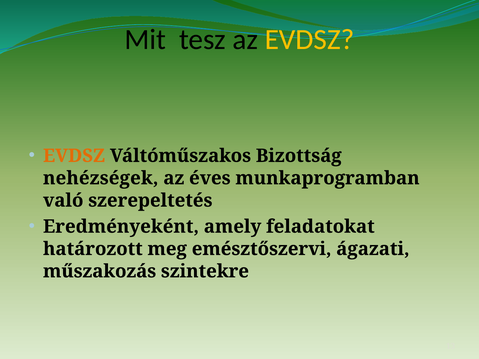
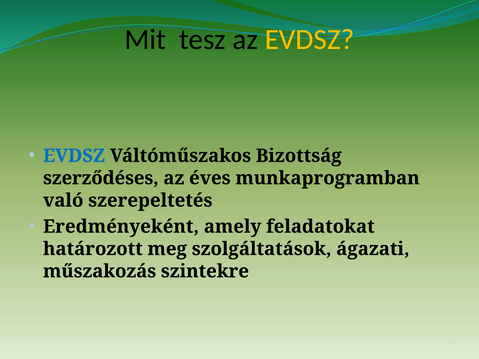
EVDSZ colour: orange -> blue (74, 156)
nehézségek: nehézségek -> szerződéses (101, 178)
emésztőszervi: emésztőszervi -> szolgáltatások (262, 249)
